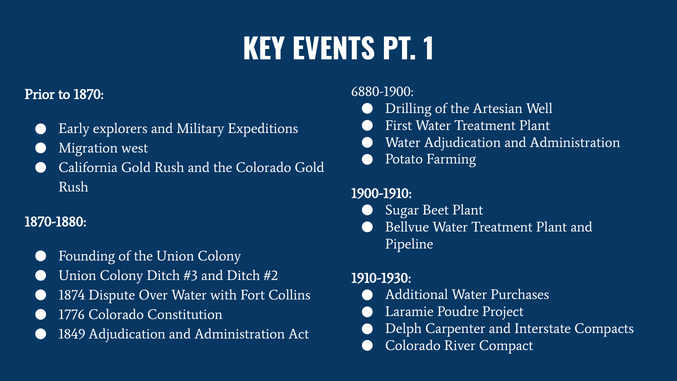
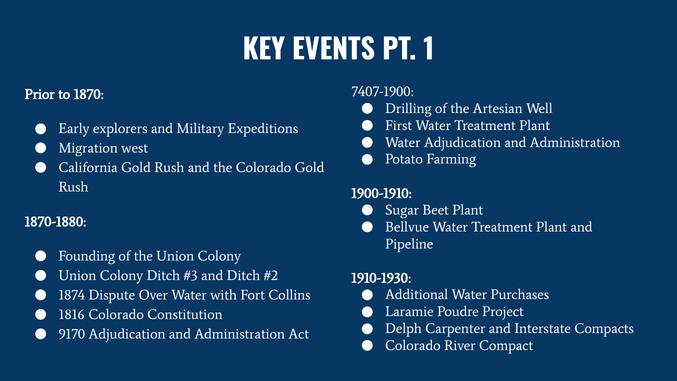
6880-1900: 6880-1900 -> 7407-1900 (382, 92)
1776: 1776 -> 1816 (72, 314)
1849: 1849 -> 9170 (72, 334)
